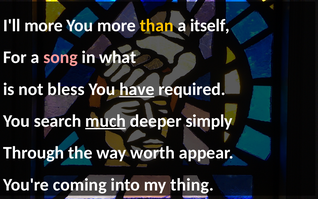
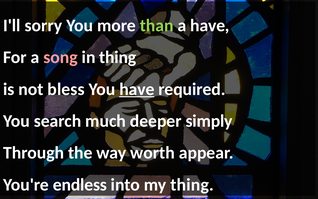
I'll more: more -> sorry (43, 26)
than colour: yellow -> light green (157, 26)
a itself: itself -> have (210, 26)
in what: what -> thing (118, 57)
much underline: present -> none (106, 121)
coming: coming -> endless (80, 184)
